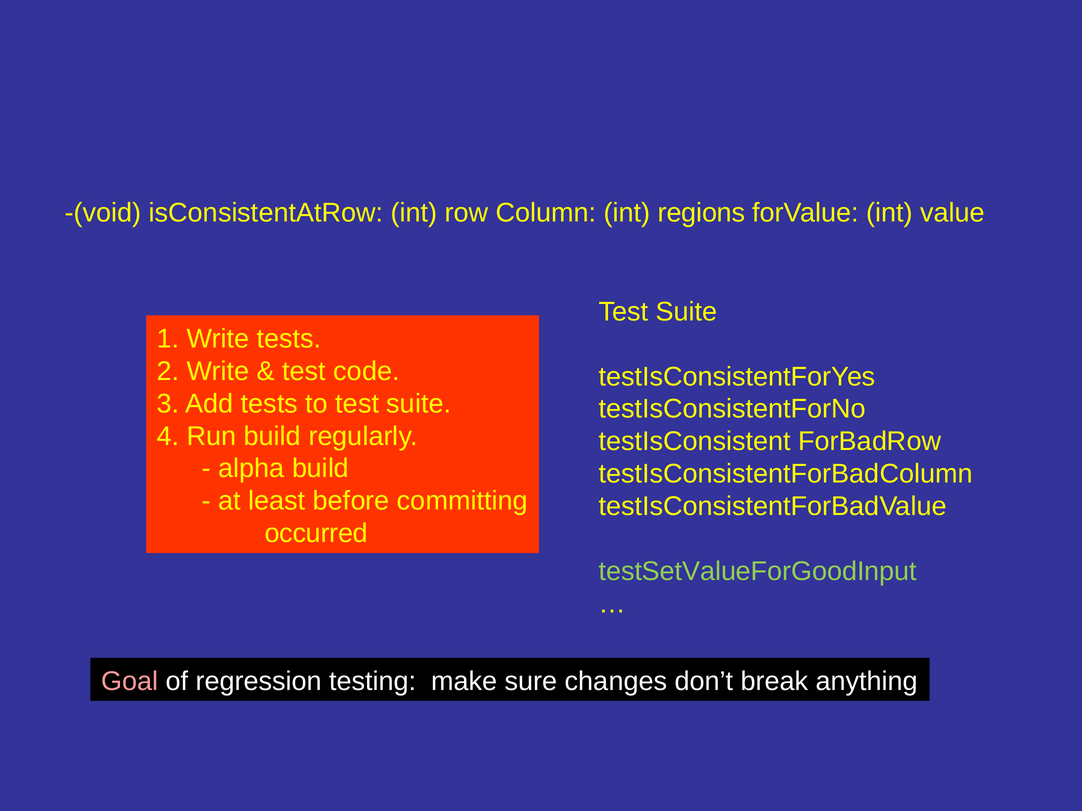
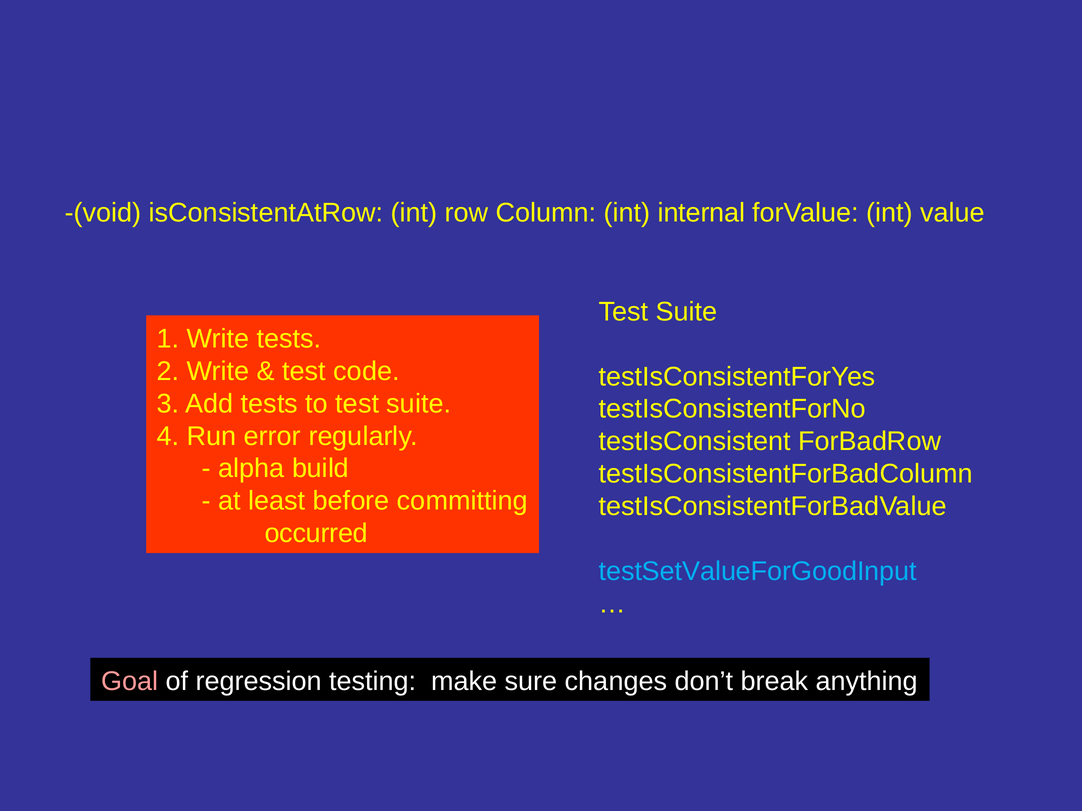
regions: regions -> internal (701, 213)
Run build: build -> error (272, 436)
testSetValueForGoodInput colour: light green -> light blue (758, 572)
